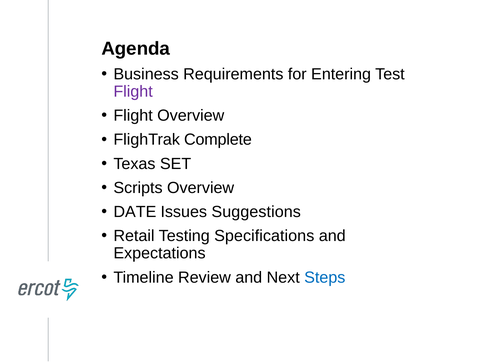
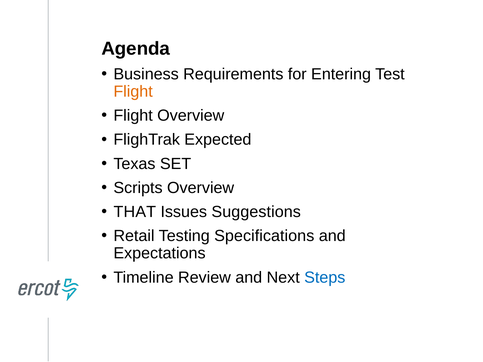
Flight colour: purple -> orange (133, 92)
Complete: Complete -> Expected (218, 140)
DATE: DATE -> THAT (135, 212)
